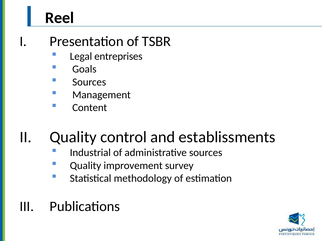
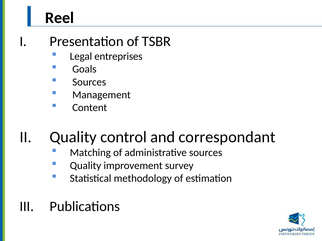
establissments: establissments -> correspondant (227, 137)
Industrial: Industrial -> Matching (90, 153)
